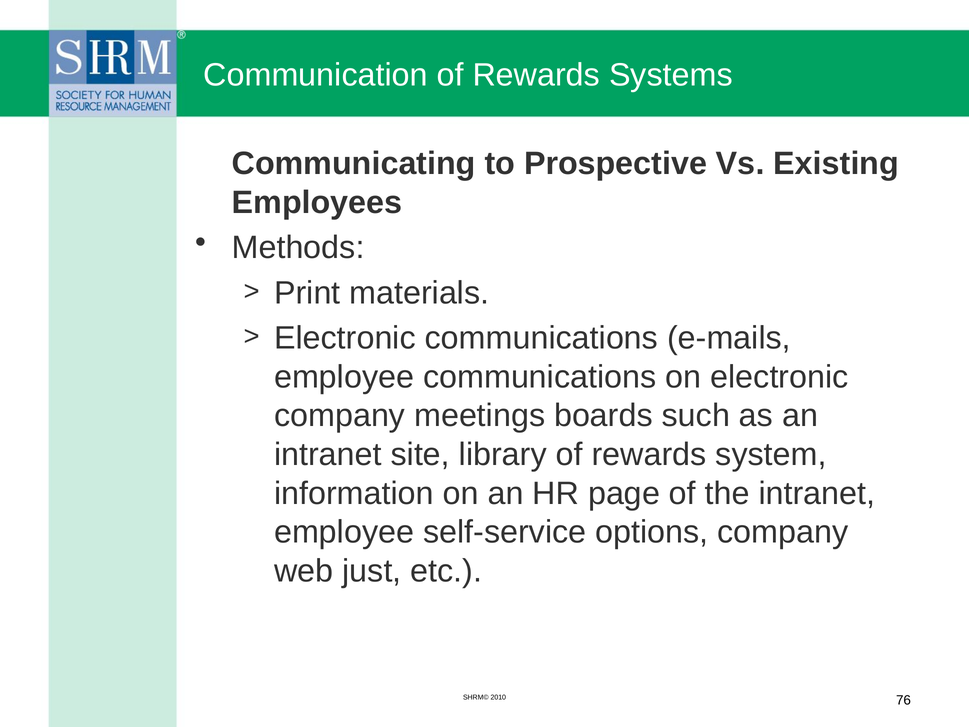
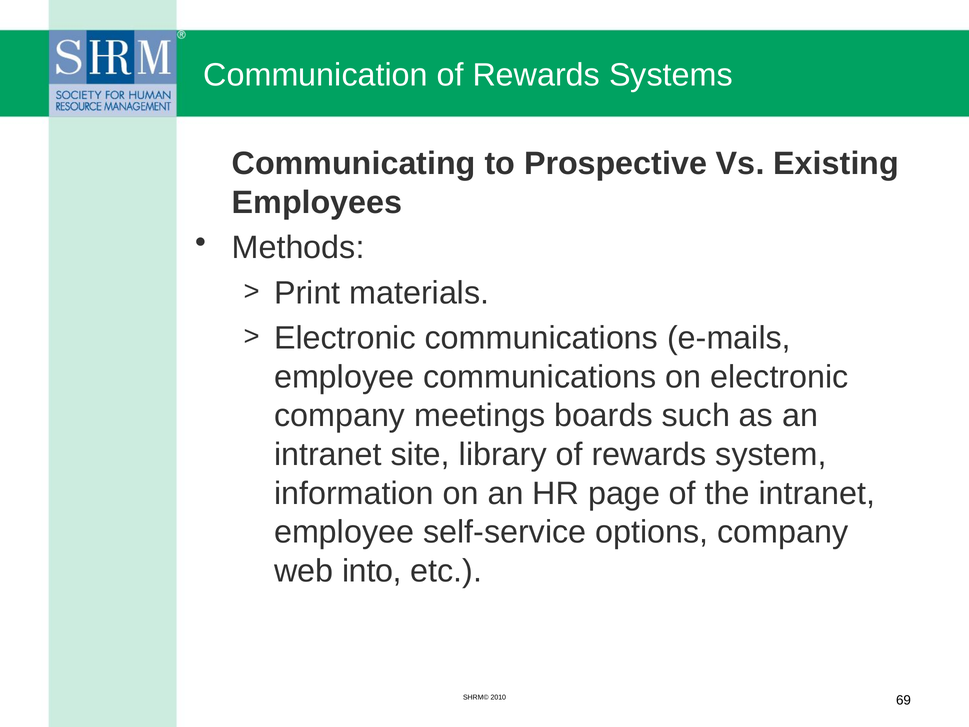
just: just -> into (372, 571)
76: 76 -> 69 (903, 700)
